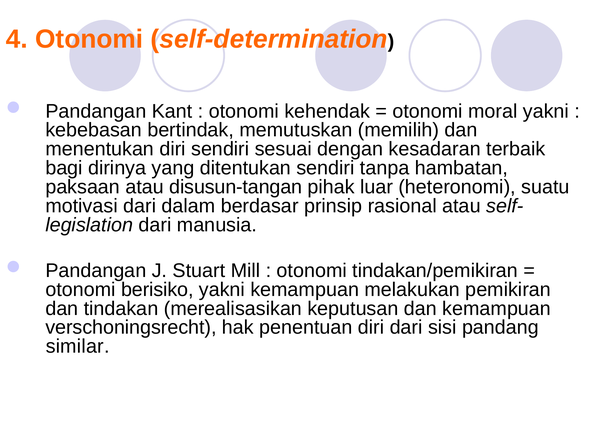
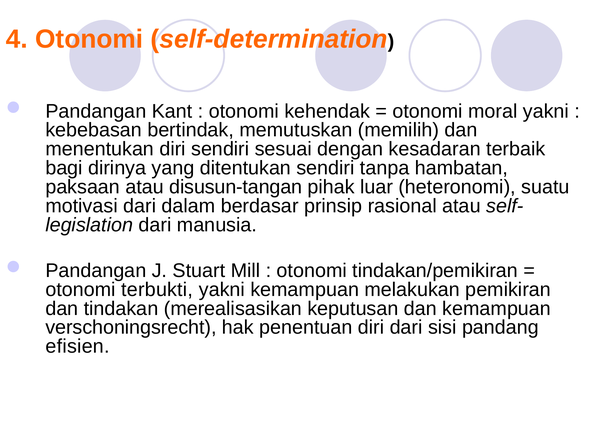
berisiko: berisiko -> terbukti (157, 290)
similar: similar -> efisien (78, 346)
